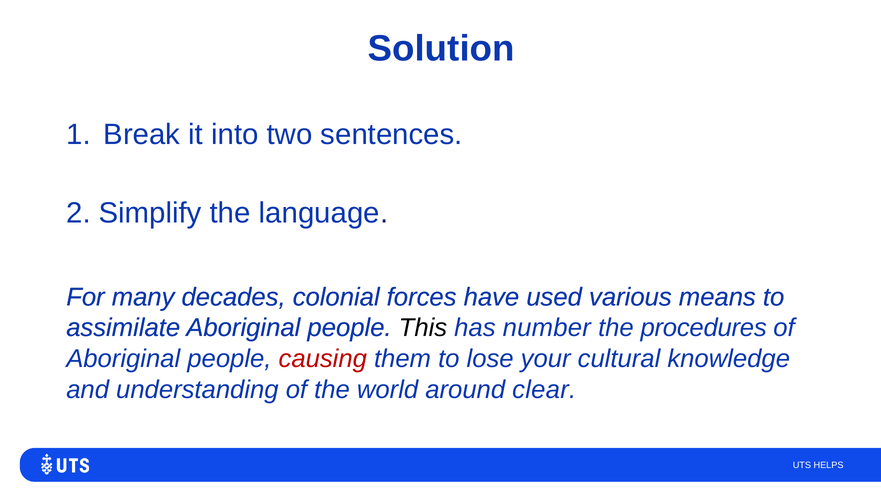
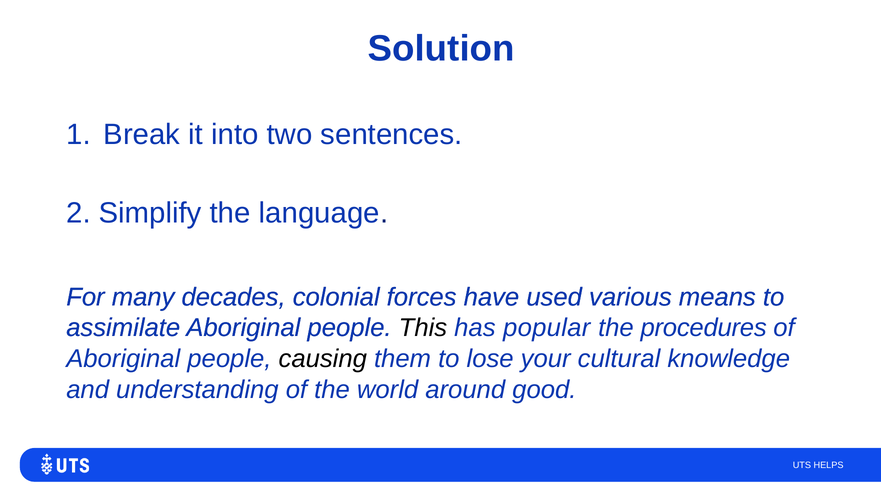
number: number -> popular (547, 328)
causing colour: red -> black (323, 359)
clear: clear -> good (544, 390)
